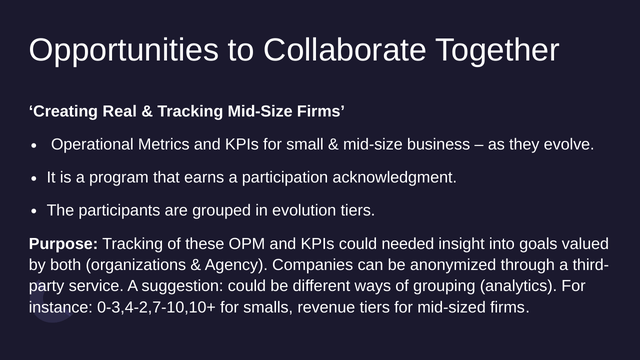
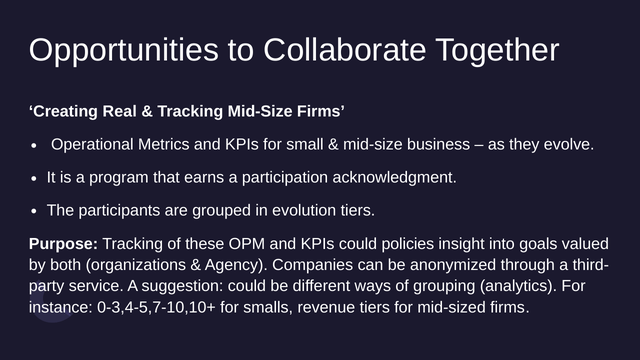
needed: needed -> policies (408, 244)
0-3,4-2,7-10,10+: 0-3,4-2,7-10,10+ -> 0-3,4-5,7-10,10+ (157, 307)
